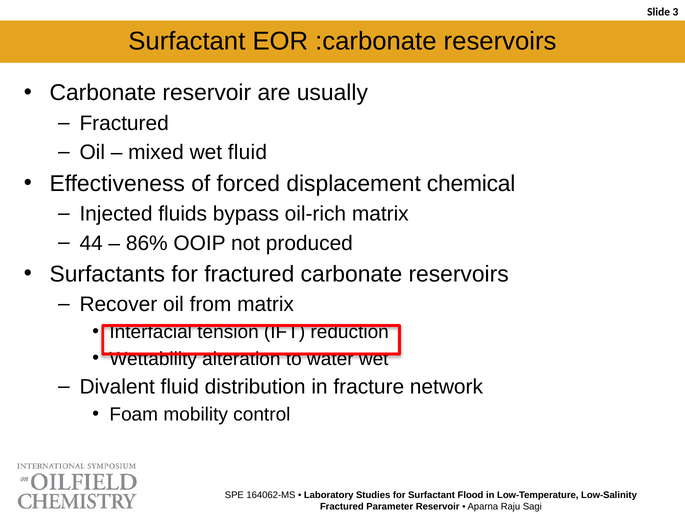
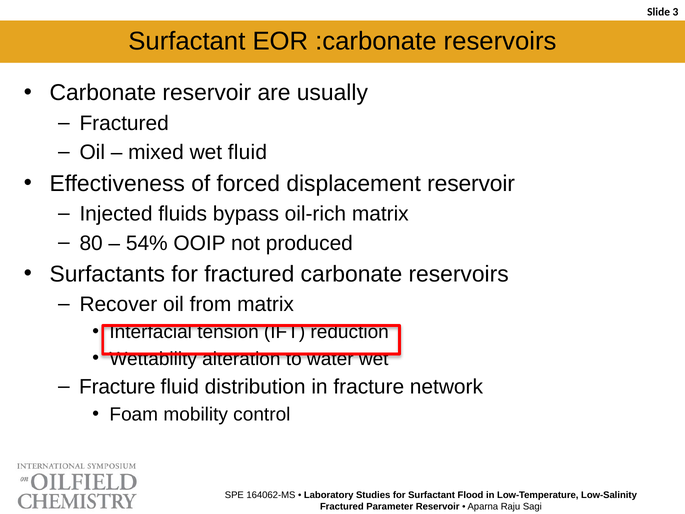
displacement chemical: chemical -> reservoir (471, 183)
44: 44 -> 80 (91, 243)
86%: 86% -> 54% (147, 243)
Divalent: Divalent -> Fracture (117, 387)
